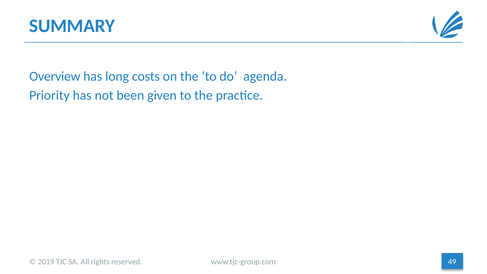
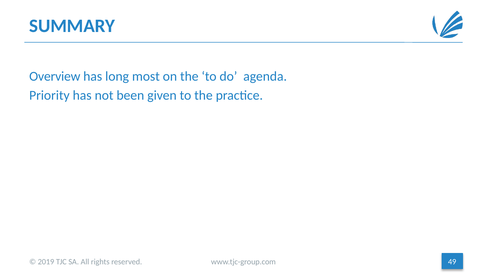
costs: costs -> most (146, 76)
